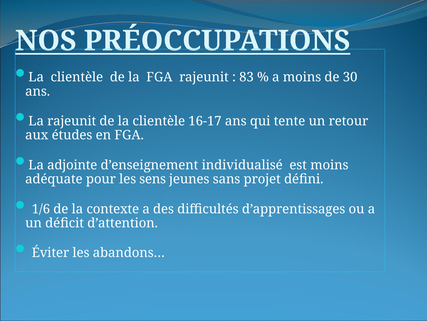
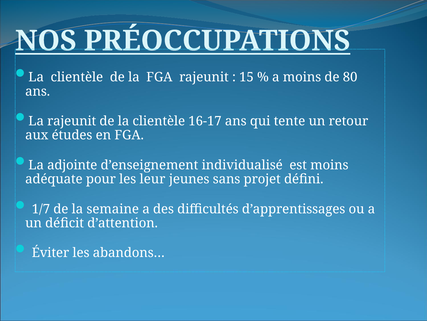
83: 83 -> 15 (247, 77)
30: 30 -> 80 (350, 77)
sens: sens -> leur (153, 179)
1/6: 1/6 -> 1/7 (41, 209)
contexte: contexte -> semaine (113, 209)
